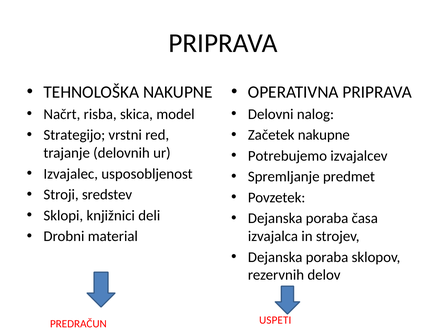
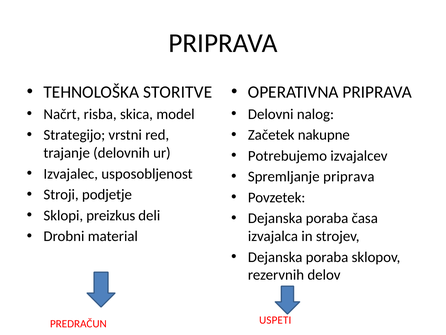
TEHNOLOŠKA NAKUPNE: NAKUPNE -> STORITVE (178, 92)
Spremljanje predmet: predmet -> priprava (349, 176)
sredstev: sredstev -> podjetje (107, 194)
knjižnici: knjižnici -> preizkus (111, 215)
